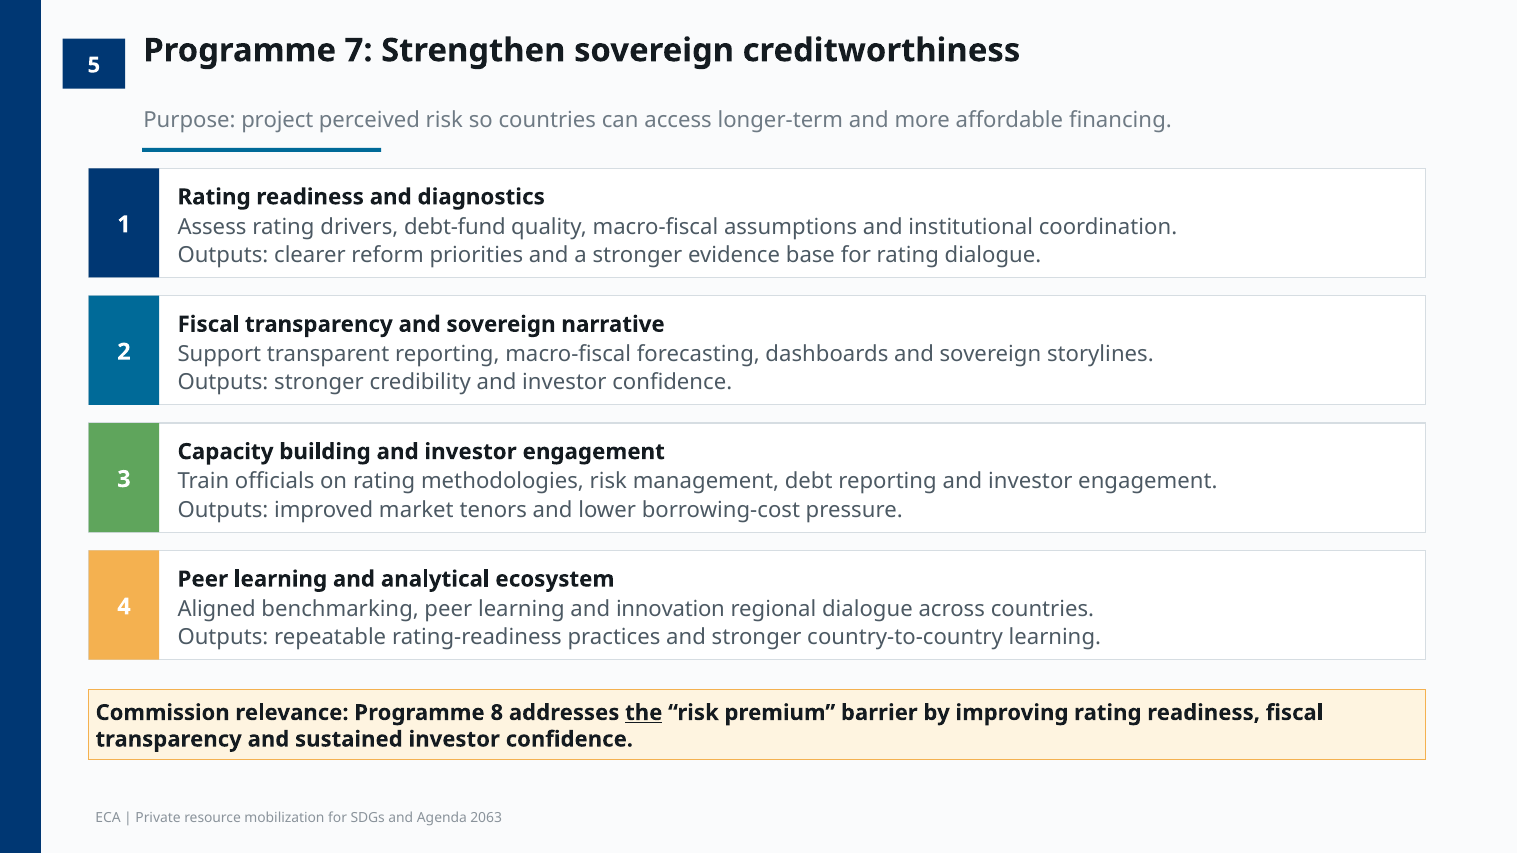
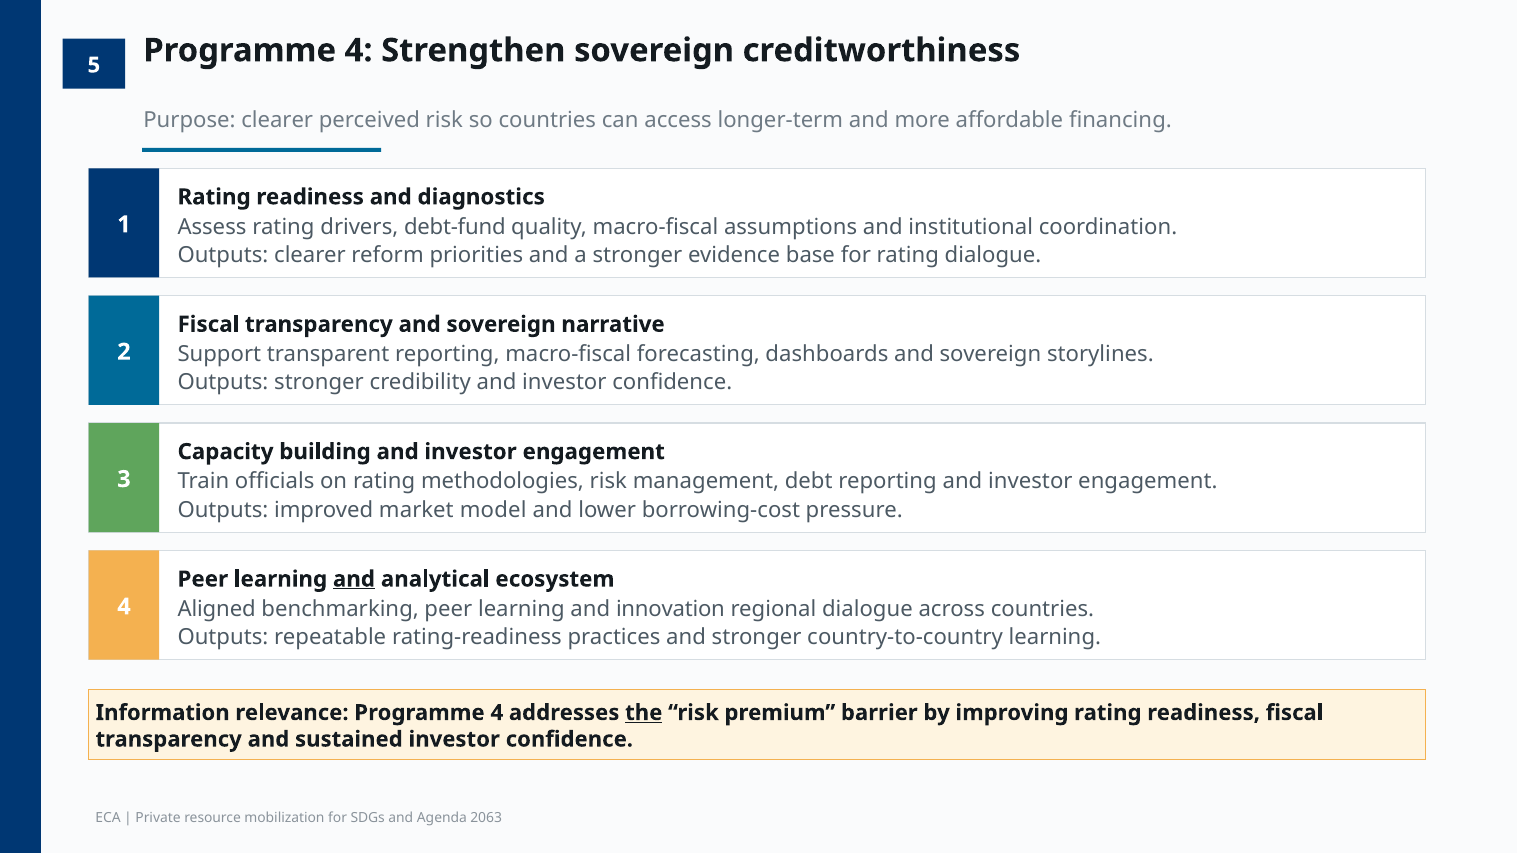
5 Programme 7: 7 -> 4 (359, 50)
Purpose project: project -> clearer (277, 121)
tenors: tenors -> model (493, 510)
and underline: none -> present (354, 579)
Commission: Commission -> Information (163, 713)
relevance Programme 8: 8 -> 4 (497, 713)
